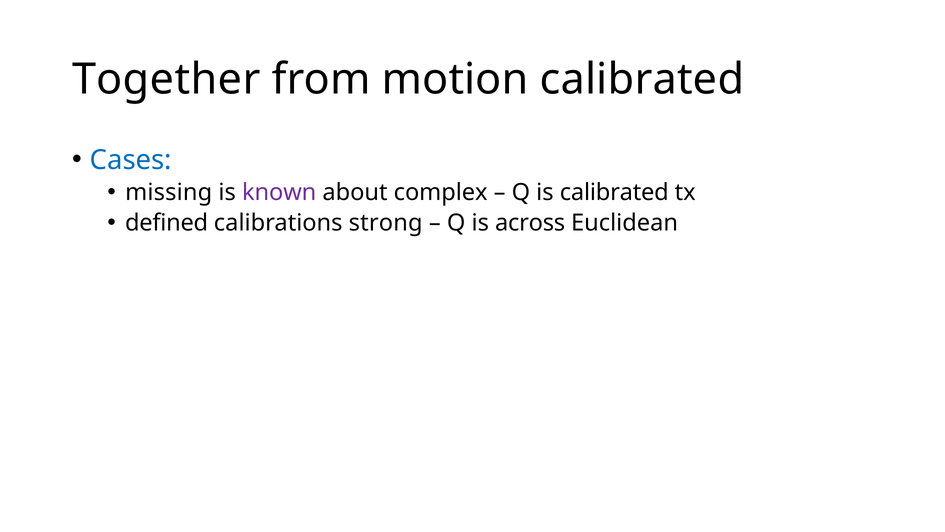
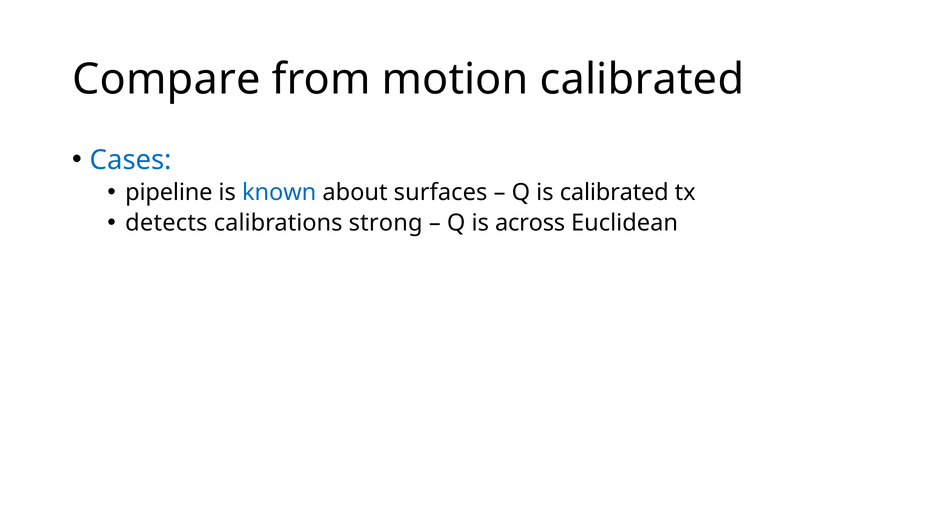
Together: Together -> Compare (166, 79)
missing: missing -> pipeline (169, 192)
known colour: purple -> blue (279, 192)
complex: complex -> surfaces (441, 192)
defined: defined -> detects (166, 223)
